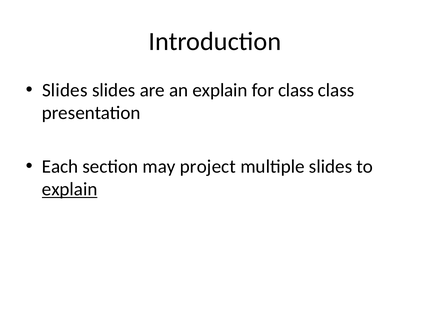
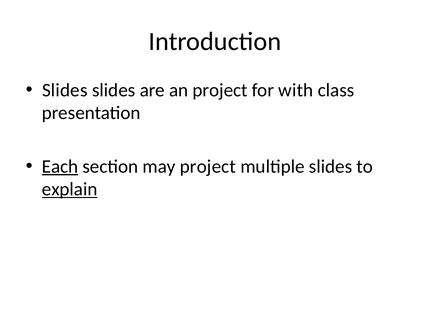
an explain: explain -> project (220, 90)
for class: class -> with (296, 90)
Each underline: none -> present (60, 167)
